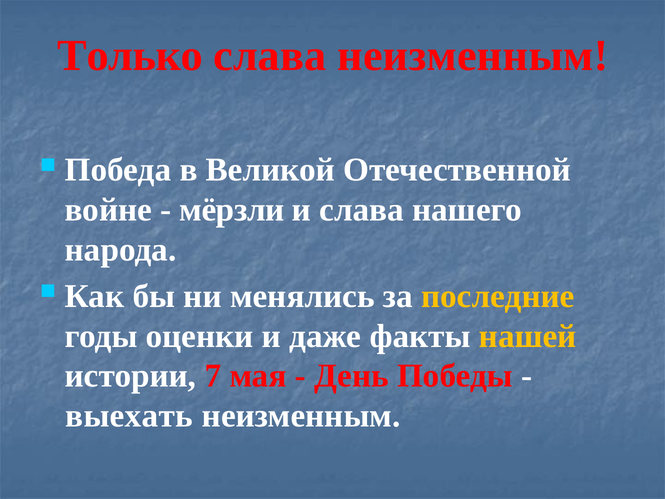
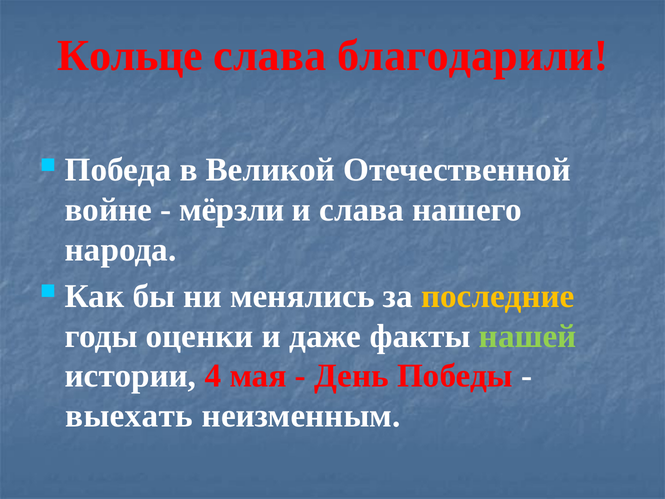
Только: Только -> Кольце (130, 56)
слава неизменным: неизменным -> благодарили (473, 56)
нашей colour: yellow -> light green (528, 336)
7: 7 -> 4 (213, 376)
